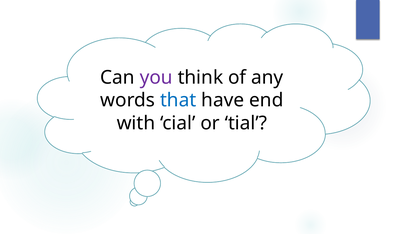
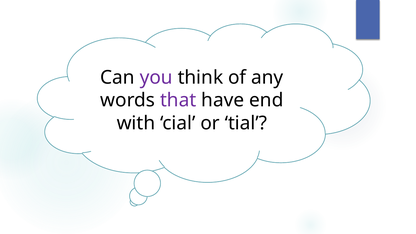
that colour: blue -> purple (178, 100)
